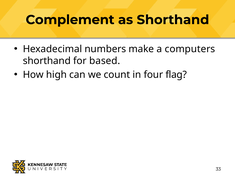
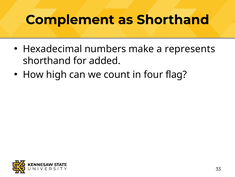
computers: computers -> represents (190, 49)
based: based -> added (105, 61)
